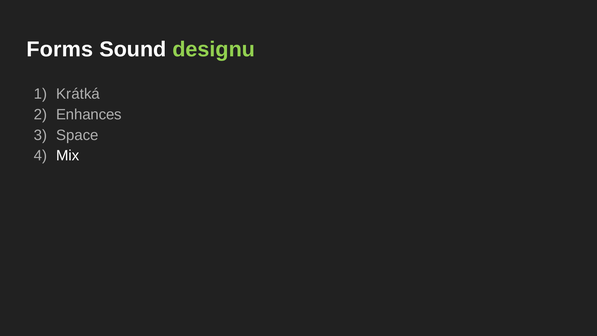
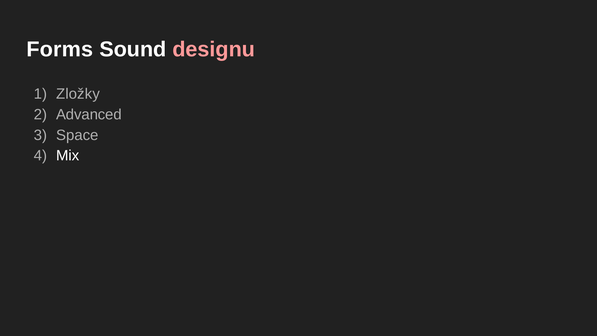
designu colour: light green -> pink (214, 49)
Krátká: Krátká -> Zložky (78, 94)
Enhances: Enhances -> Advanced (89, 114)
